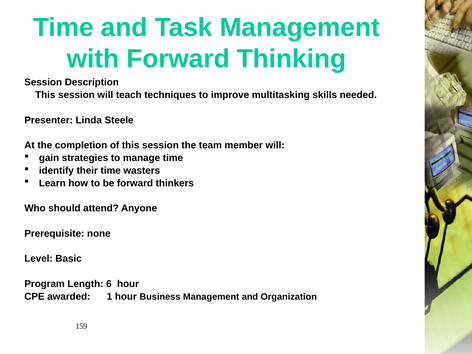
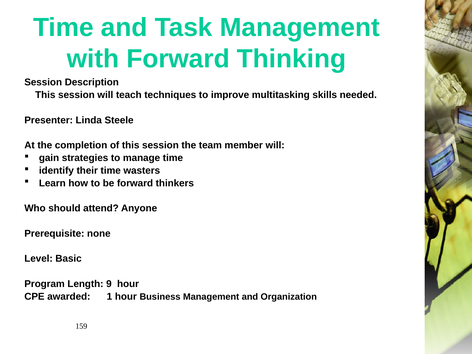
6: 6 -> 9 (109, 284)
